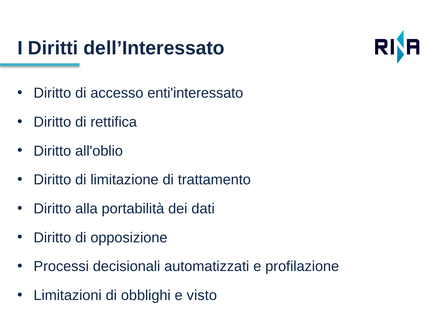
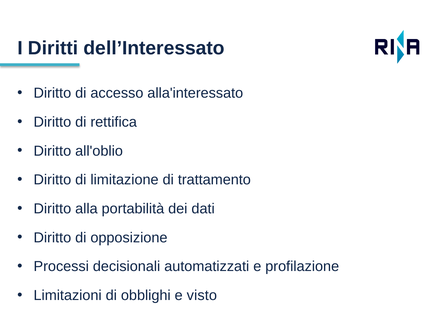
enti'interessato: enti'interessato -> alla'interessato (195, 93)
